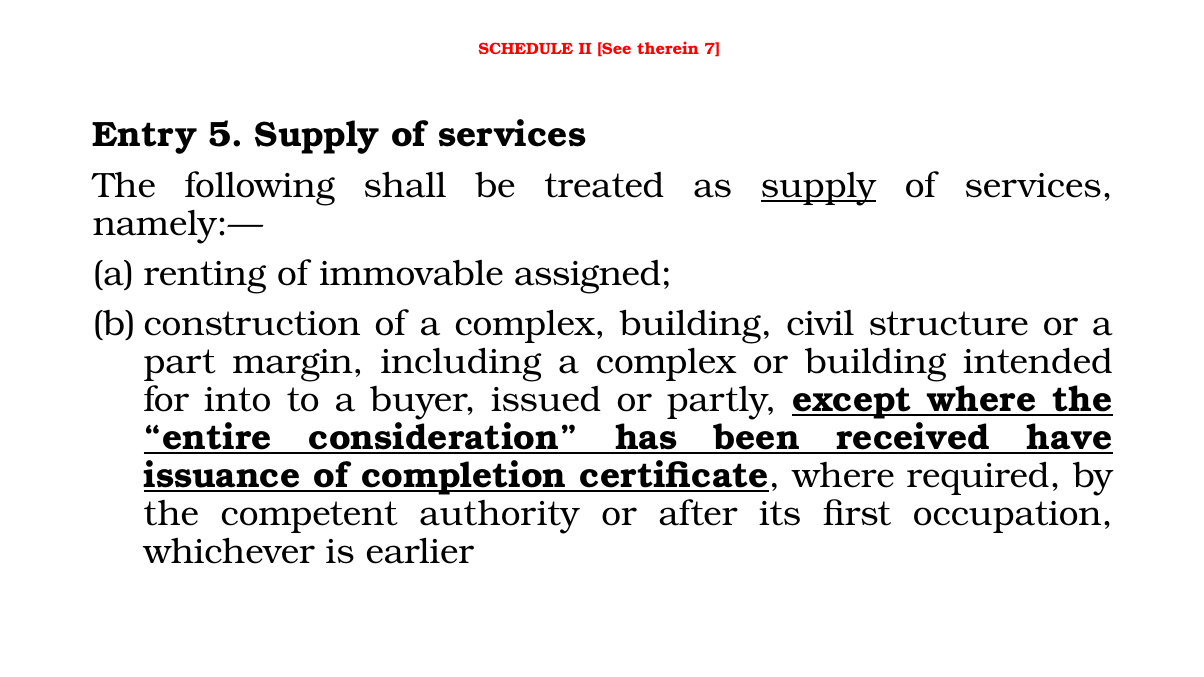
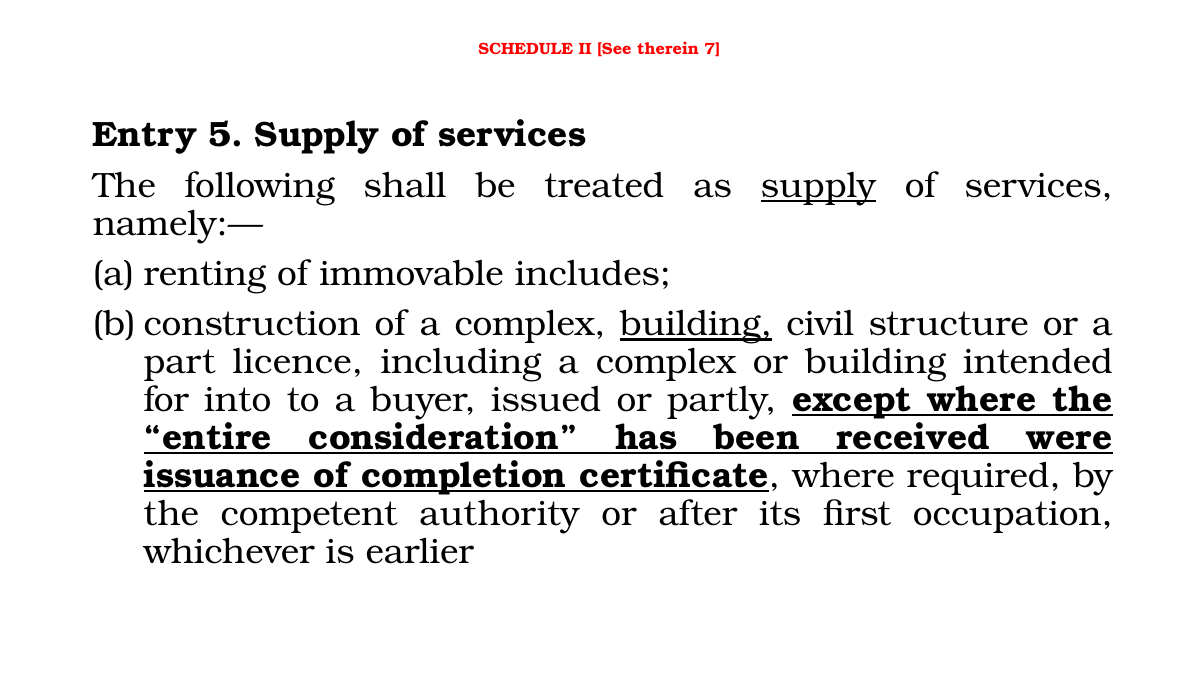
assigned: assigned -> includes (593, 274)
building underline: none -> present (696, 324)
margin: margin -> licence (298, 362)
have: have -> were (1070, 438)
